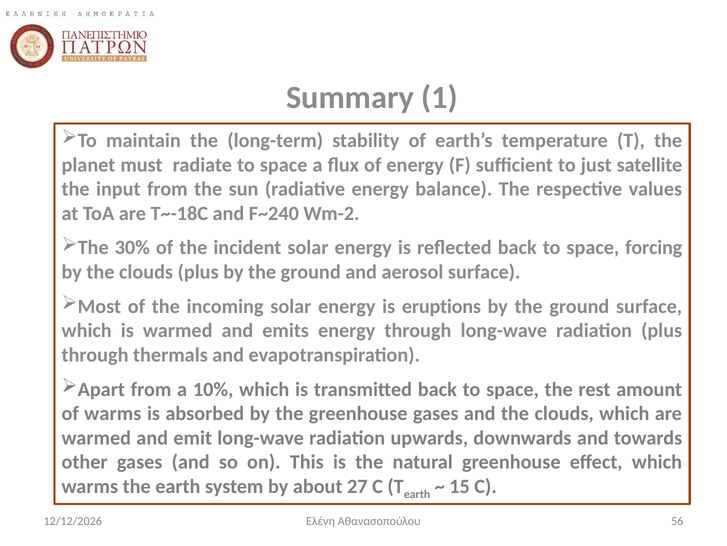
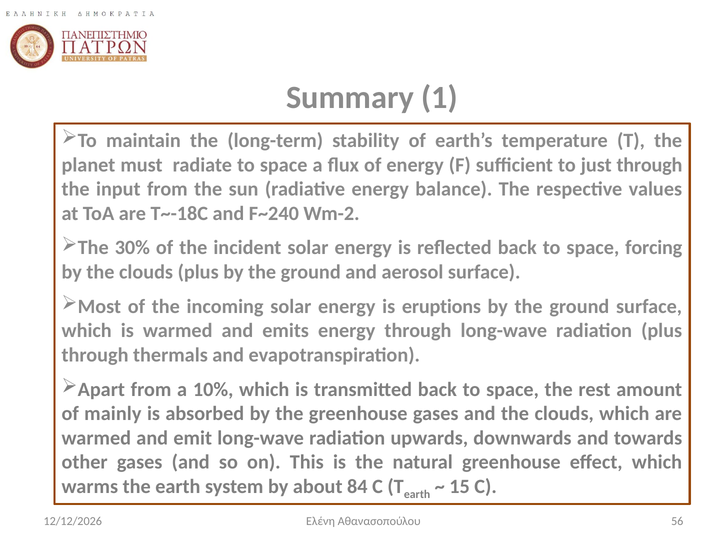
just satellite: satellite -> through (649, 165)
of warms: warms -> mainly (113, 413)
27: 27 -> 84 (357, 486)
